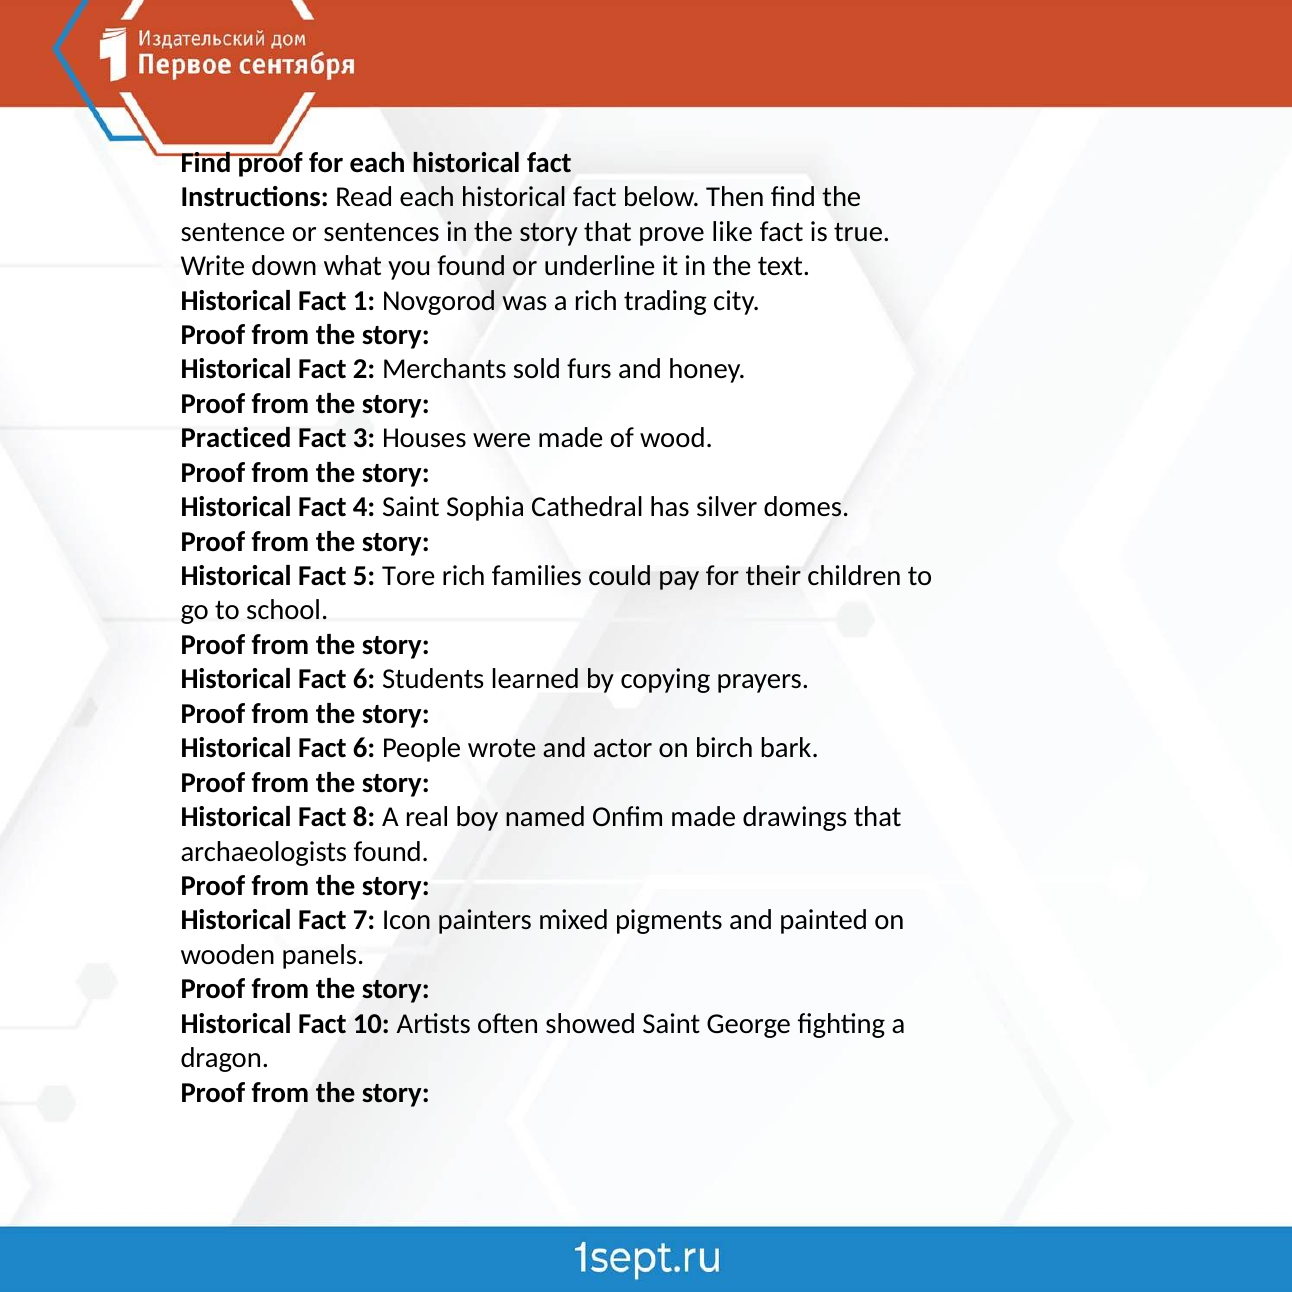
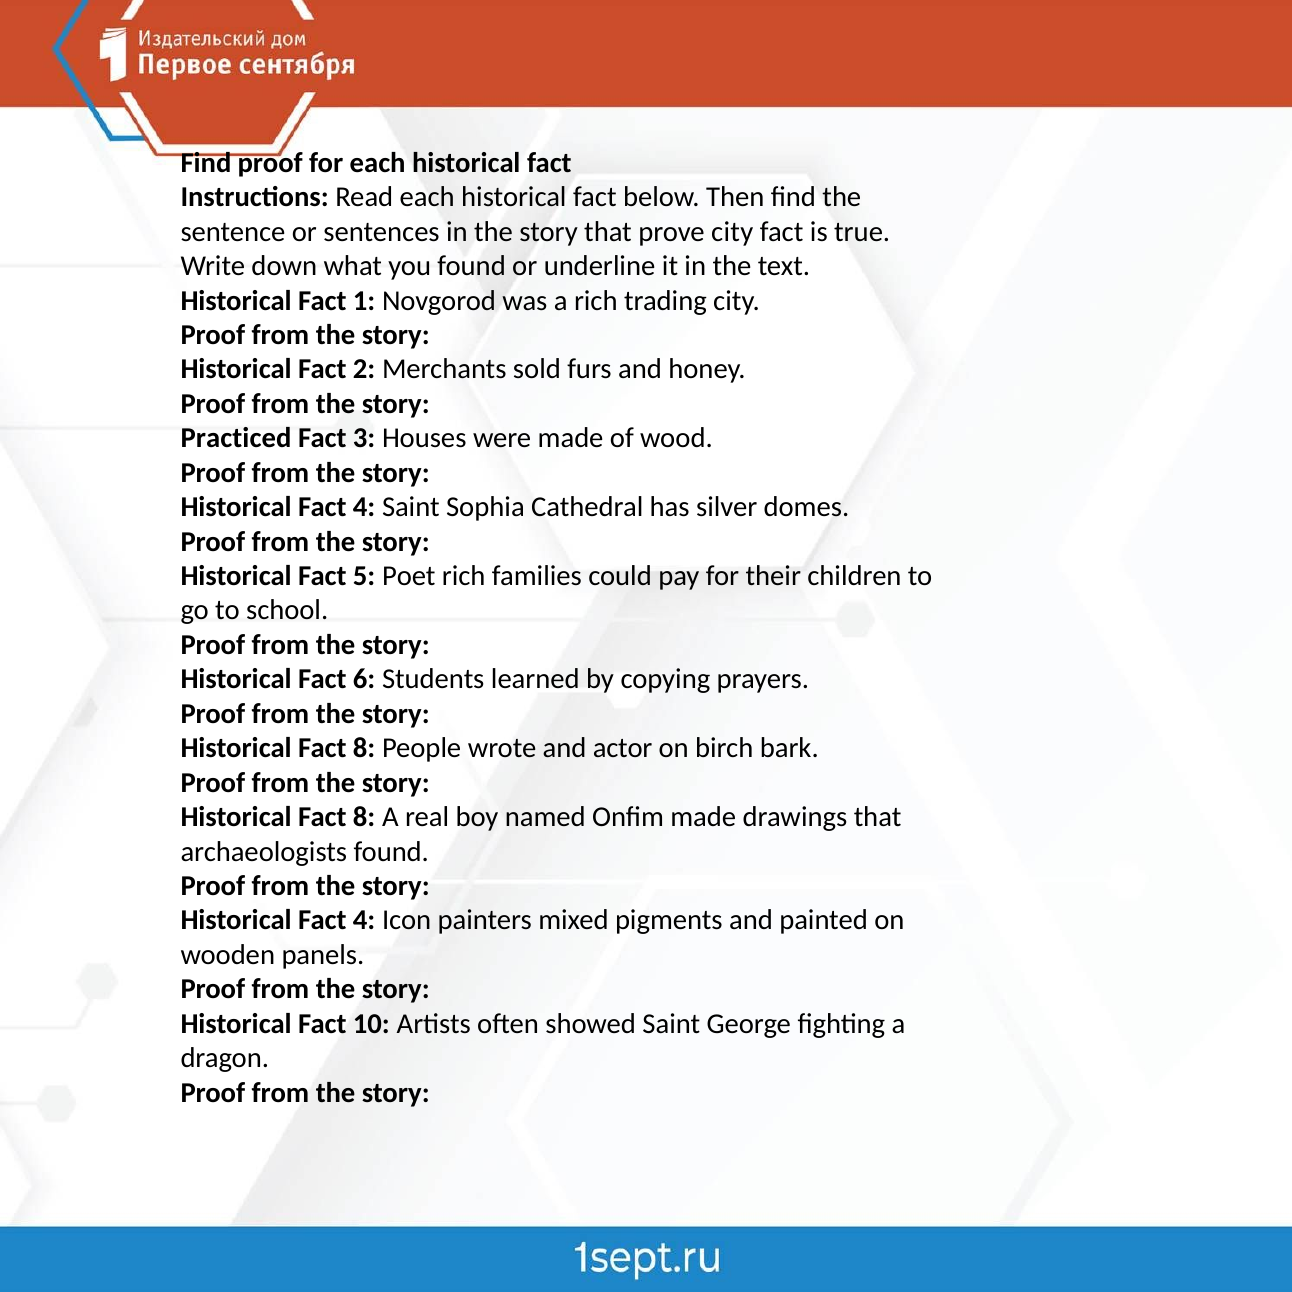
prove like: like -> city (732, 232)
Tore: Tore -> Poet (409, 576)
6: 6 -> 8 (364, 748)
7: 7 -> 4 (364, 920)
